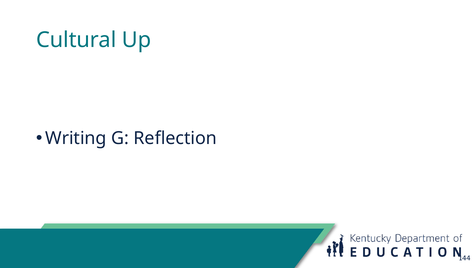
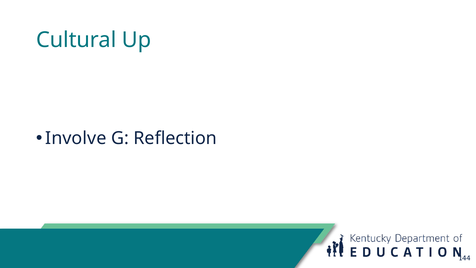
Writing: Writing -> Involve (76, 138)
